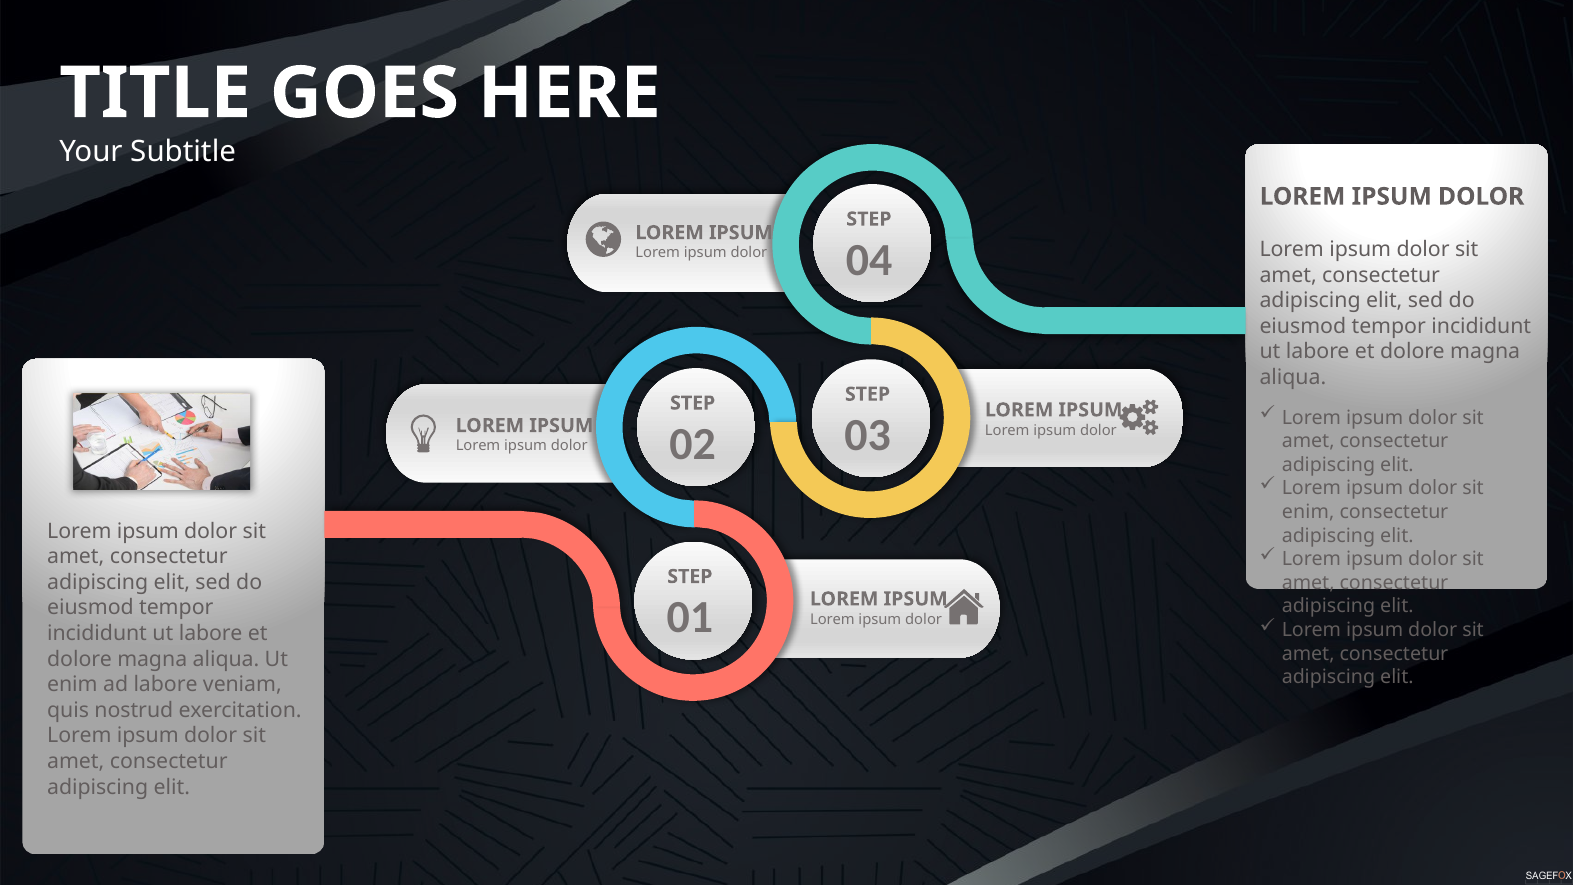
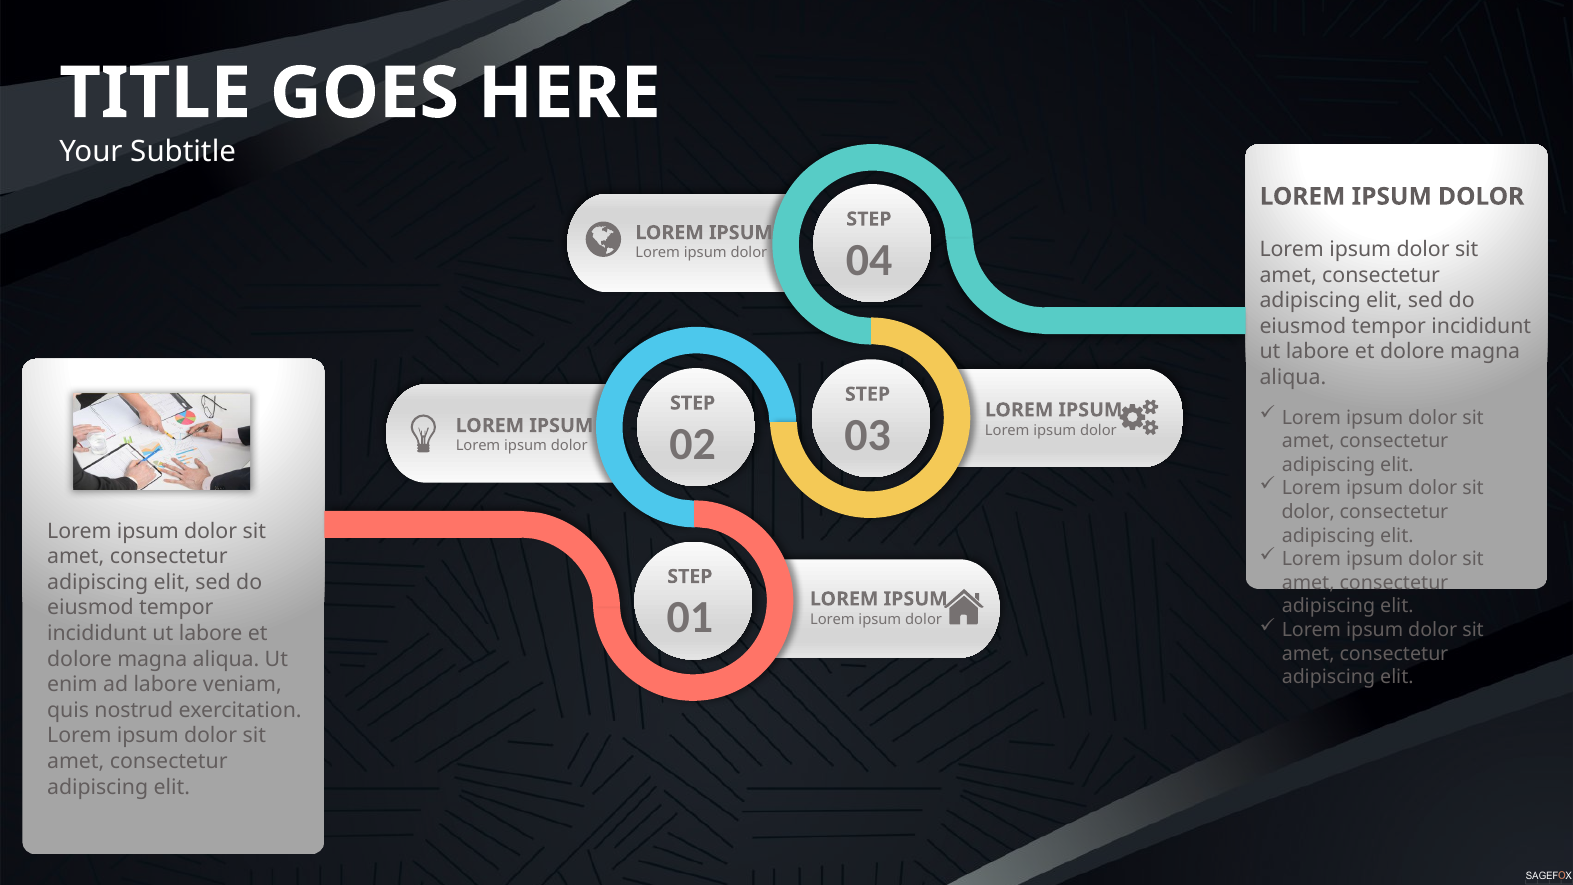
enim: enim -> dolor (1308, 512)
